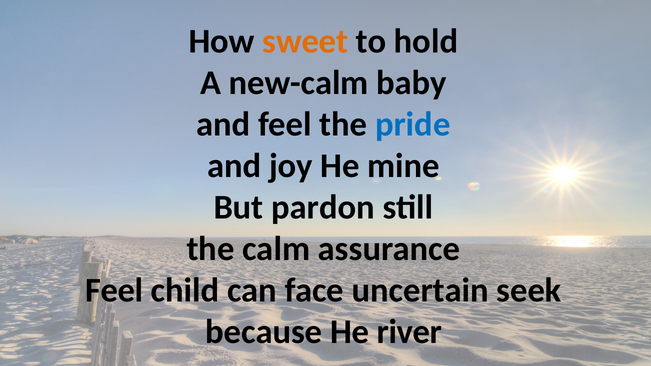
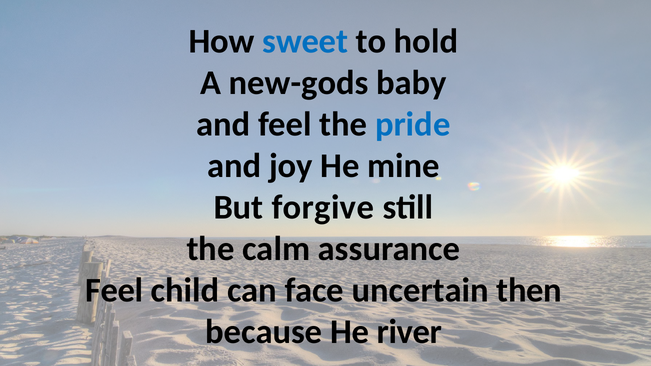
sweet colour: orange -> blue (305, 41)
new-calm: new-calm -> new-gods (299, 83)
pardon: pardon -> forgive (323, 207)
seek: seek -> then (529, 290)
